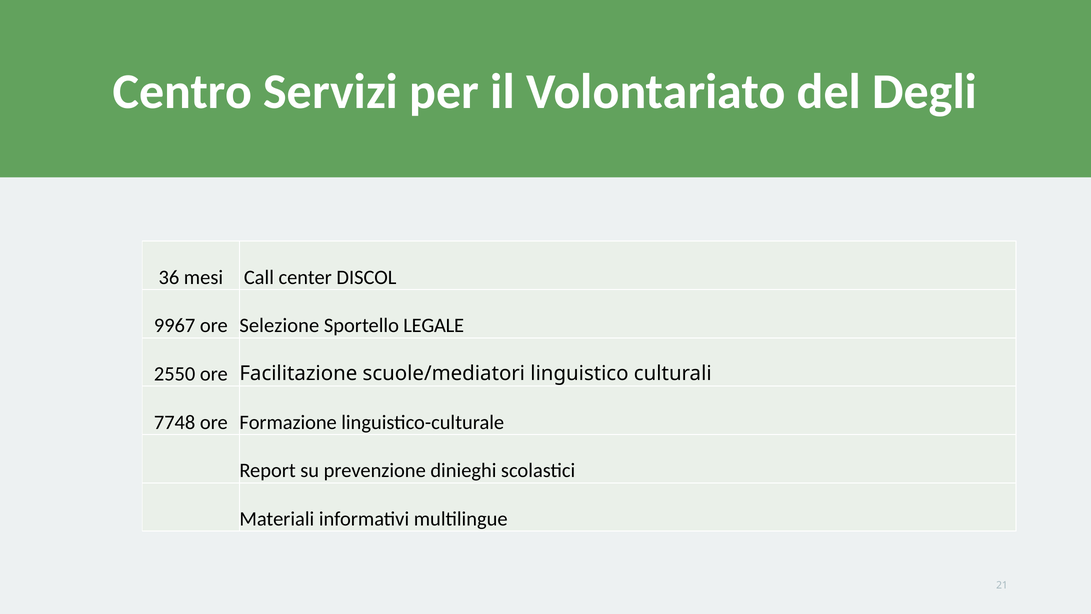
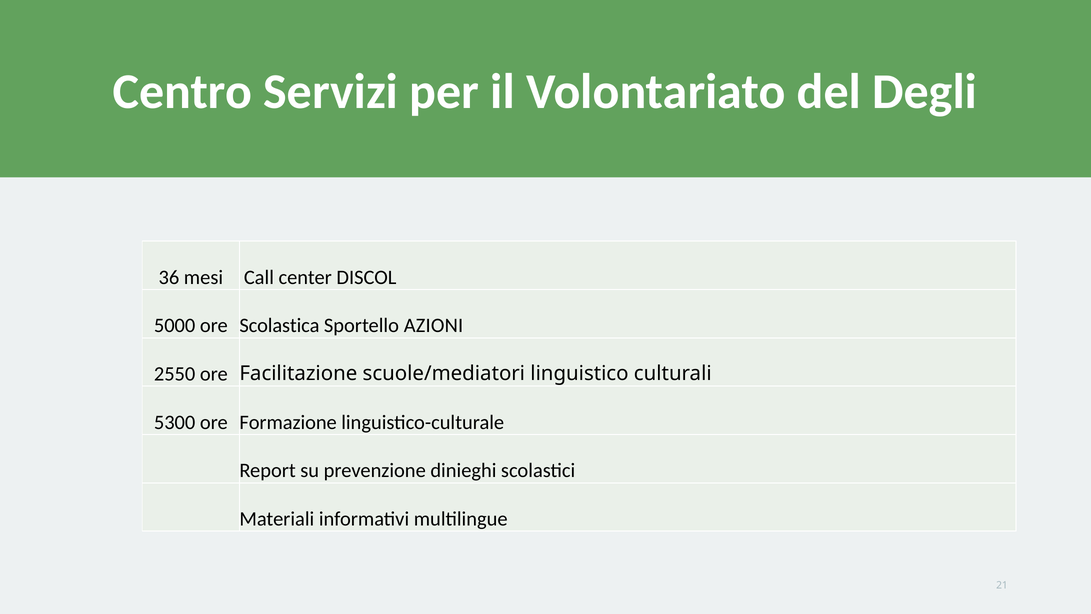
9967: 9967 -> 5000 (175, 325)
Selezione: Selezione -> Scolastica (279, 325)
LEGALE: LEGALE -> AZIONI (433, 325)
7748: 7748 -> 5300 (175, 422)
